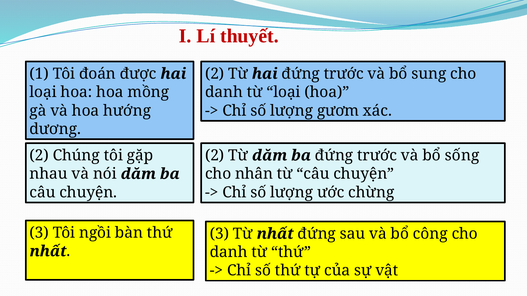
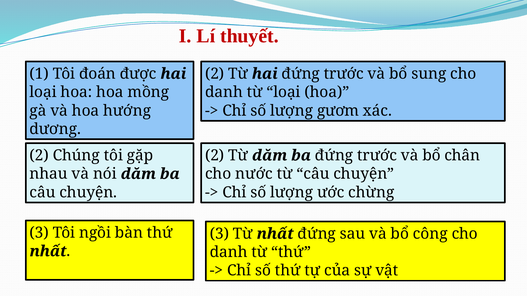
sống: sống -> chân (462, 156)
nhân: nhân -> nước (254, 174)
